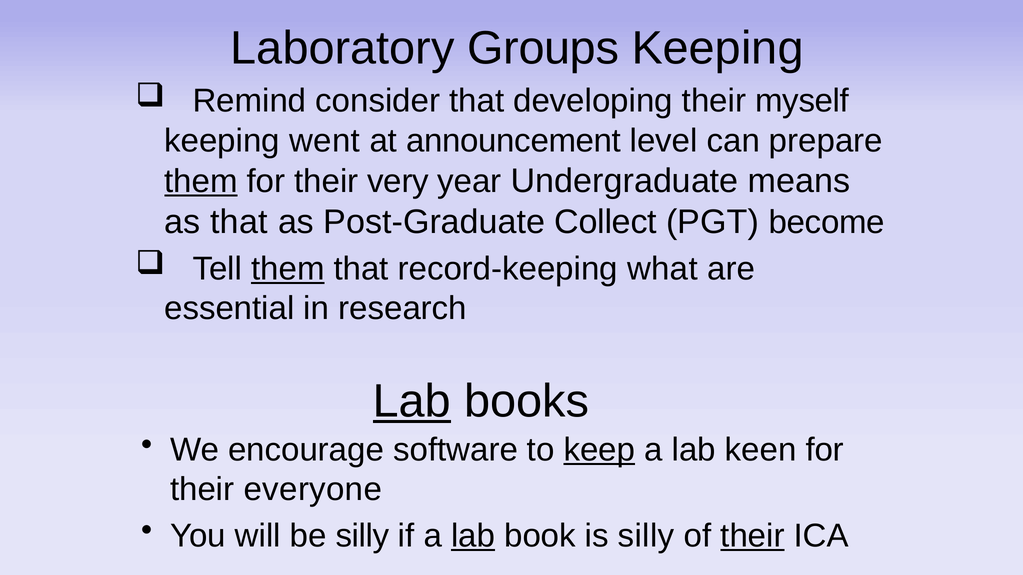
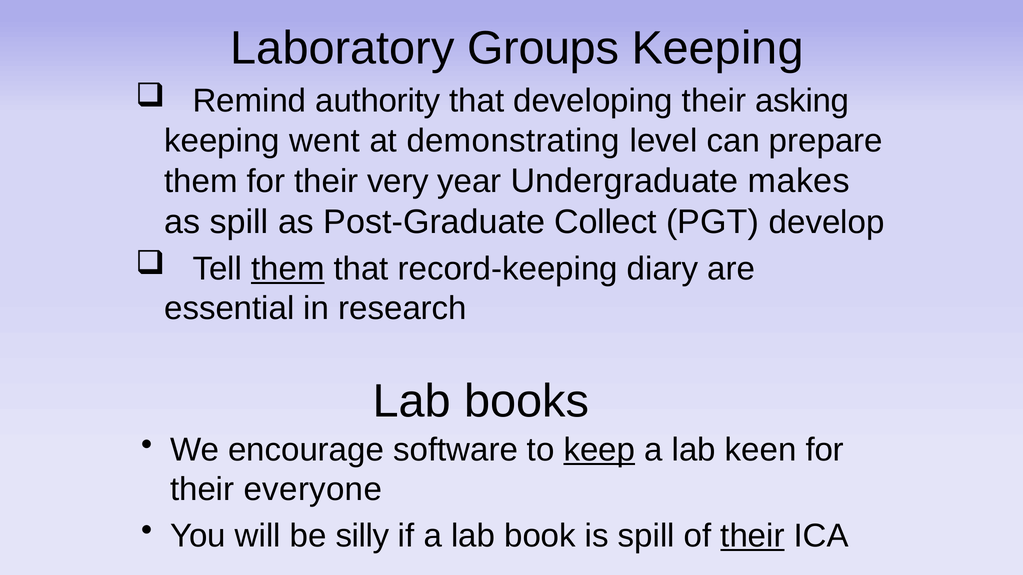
consider: consider -> authority (378, 101)
myself: myself -> asking (802, 101)
announcement: announcement -> demonstrating (513, 141)
them underline: present -> none (201, 181)
means: means -> makes (799, 181)
as that: that -> spill (239, 222)
become: become -> develop (827, 222)
what: what -> diary (663, 269)
Lab underline: present -> none (412, 402)
lab underline: present -> none (473, 536)
is silly: silly -> spill (646, 536)
